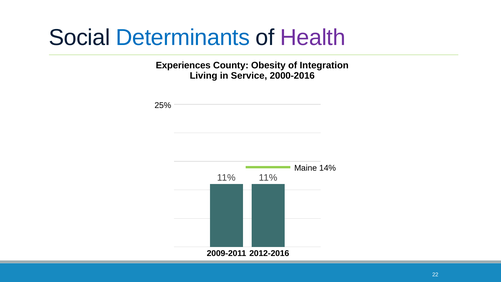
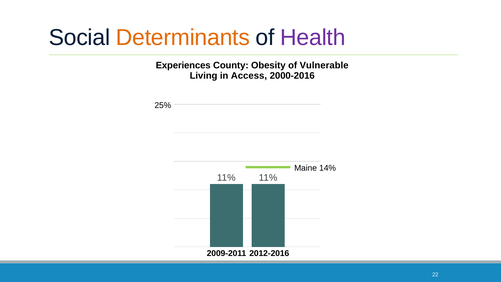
Determinants colour: blue -> orange (183, 37)
Integration: Integration -> Vulnerable (324, 65)
Service: Service -> Access (249, 76)
